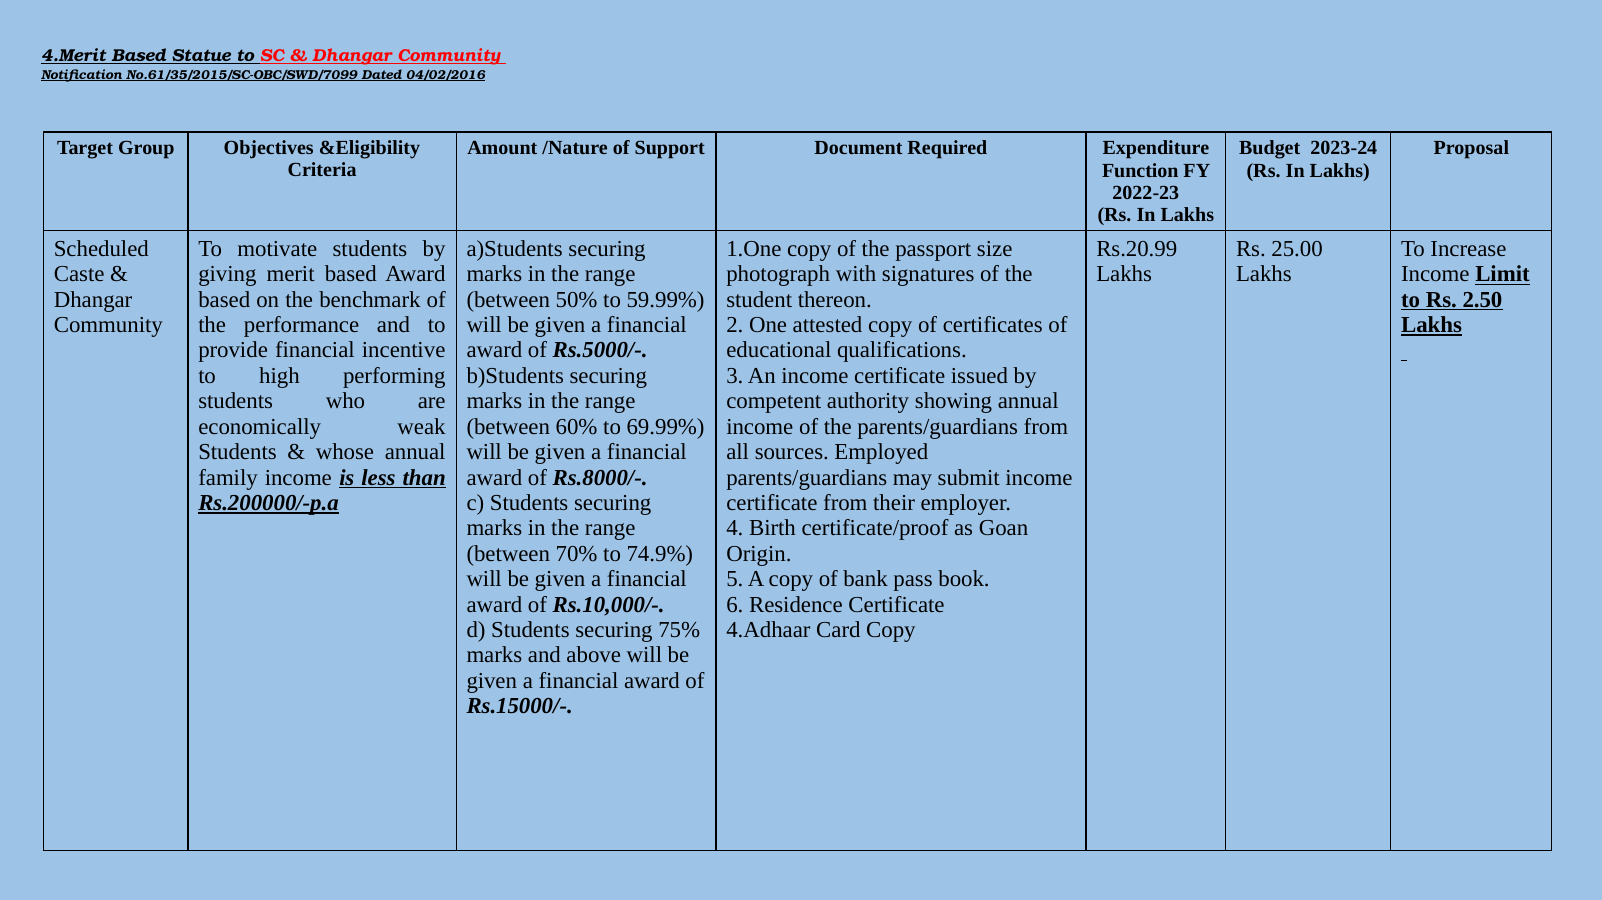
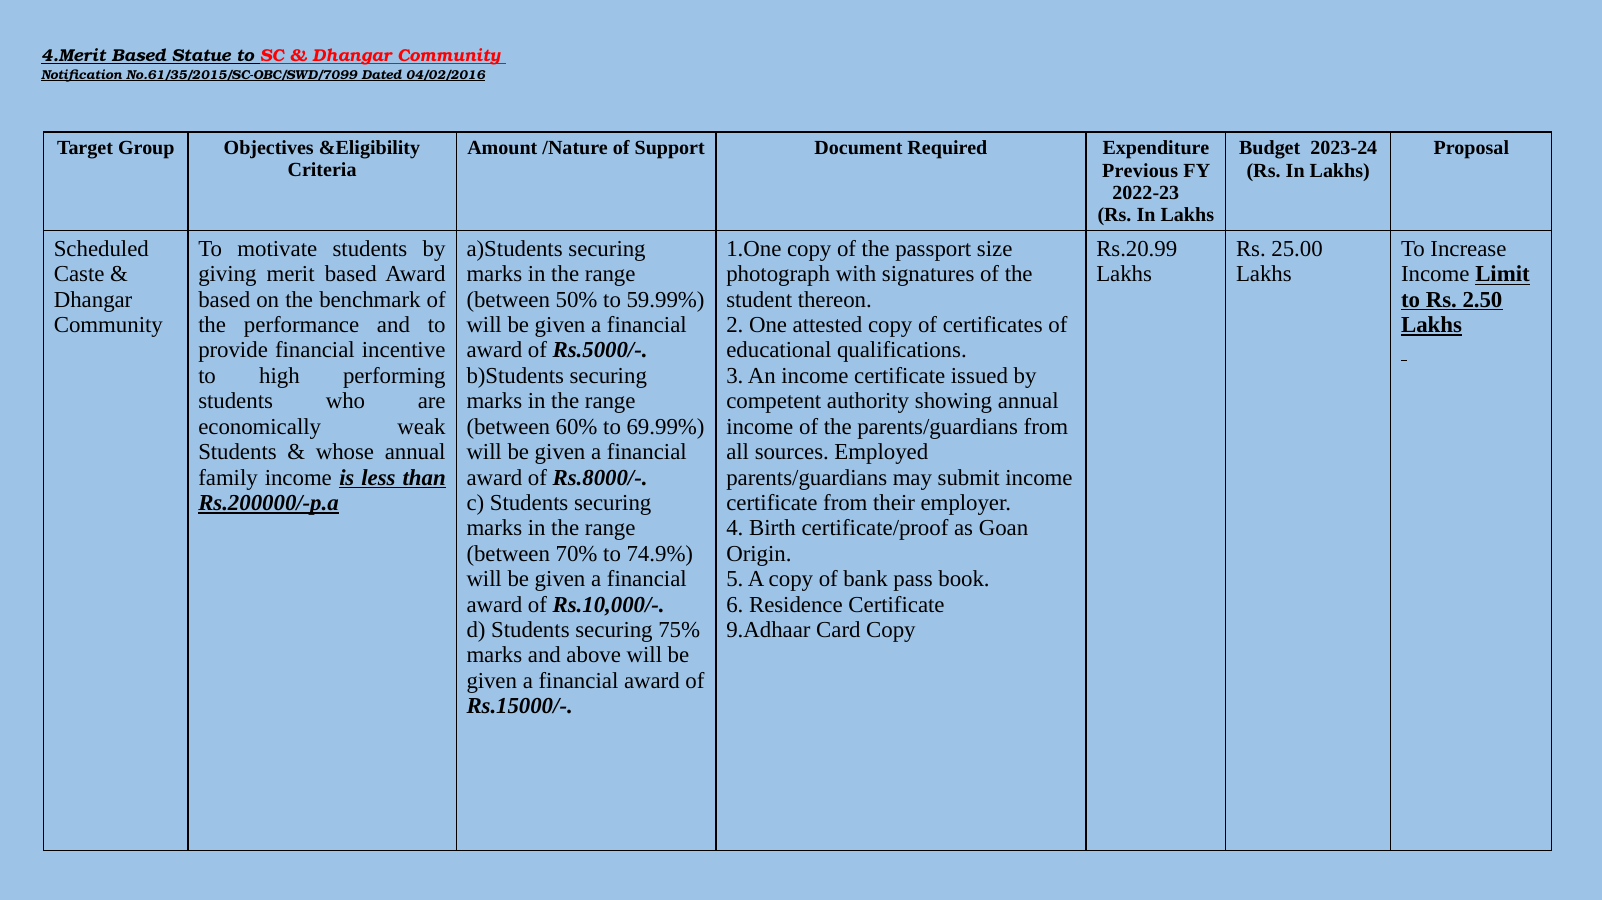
Function: Function -> Previous (1140, 170)
4.Adhaar: 4.Adhaar -> 9.Adhaar (768, 630)
